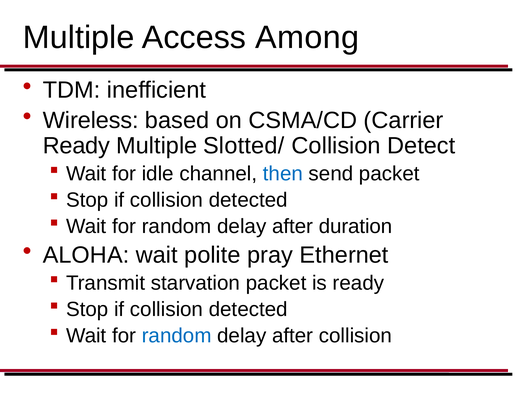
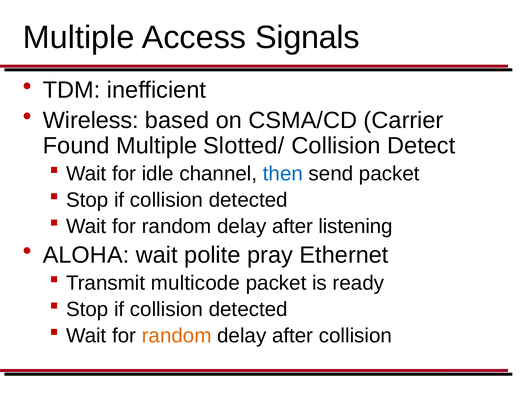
Among: Among -> Signals (307, 38)
Ready: Ready -> Found (76, 146)
duration: duration -> listening (356, 227)
starvation: starvation -> multicode (195, 283)
random colour: blue -> orange (177, 336)
